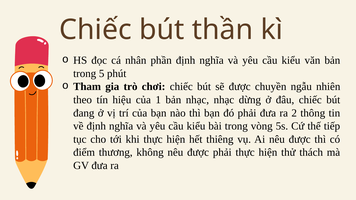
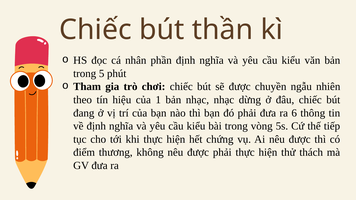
2: 2 -> 6 (294, 113)
thiêng: thiêng -> chứng (220, 139)
